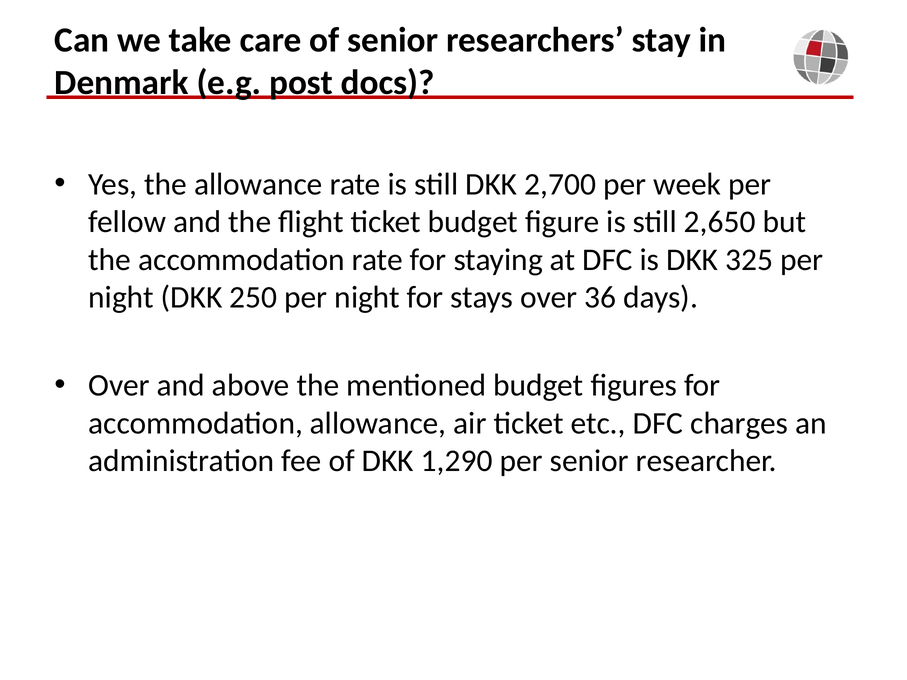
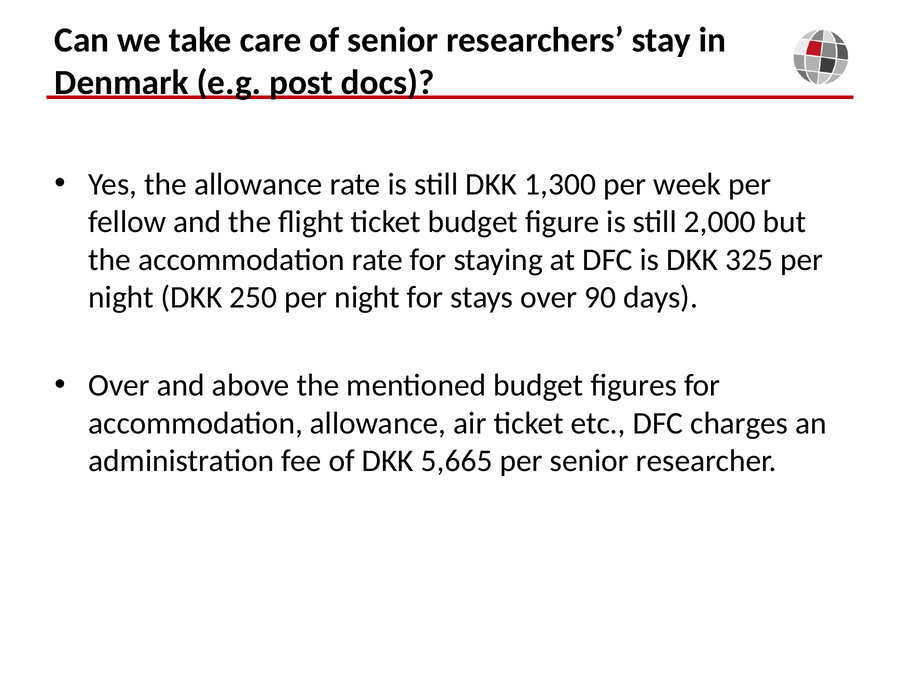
2,700: 2,700 -> 1,300 (560, 184)
2,650: 2,650 -> 2,000 (720, 222)
36: 36 -> 90 (600, 298)
1,290: 1,290 -> 5,665 (457, 461)
